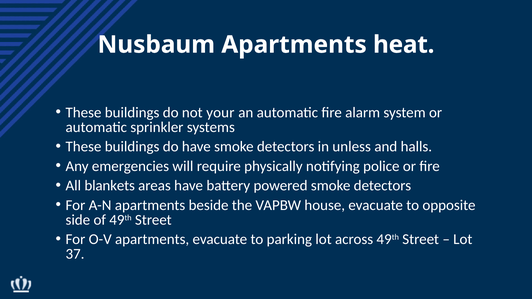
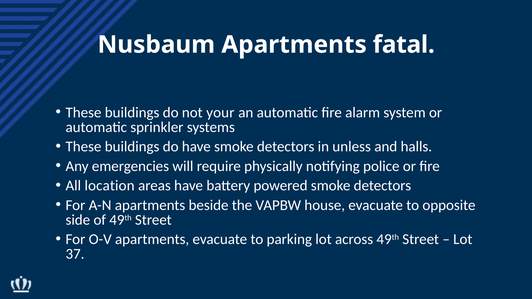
heat: heat -> fatal (404, 45)
blankets: blankets -> location (110, 186)
